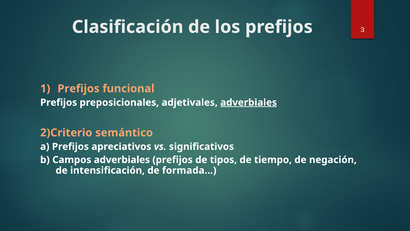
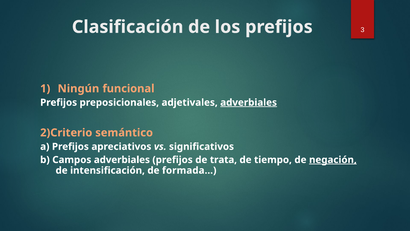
Prefijos: Prefijos -> Ningún (78, 88)
tipos: tipos -> trata (223, 160)
negación underline: none -> present (333, 160)
